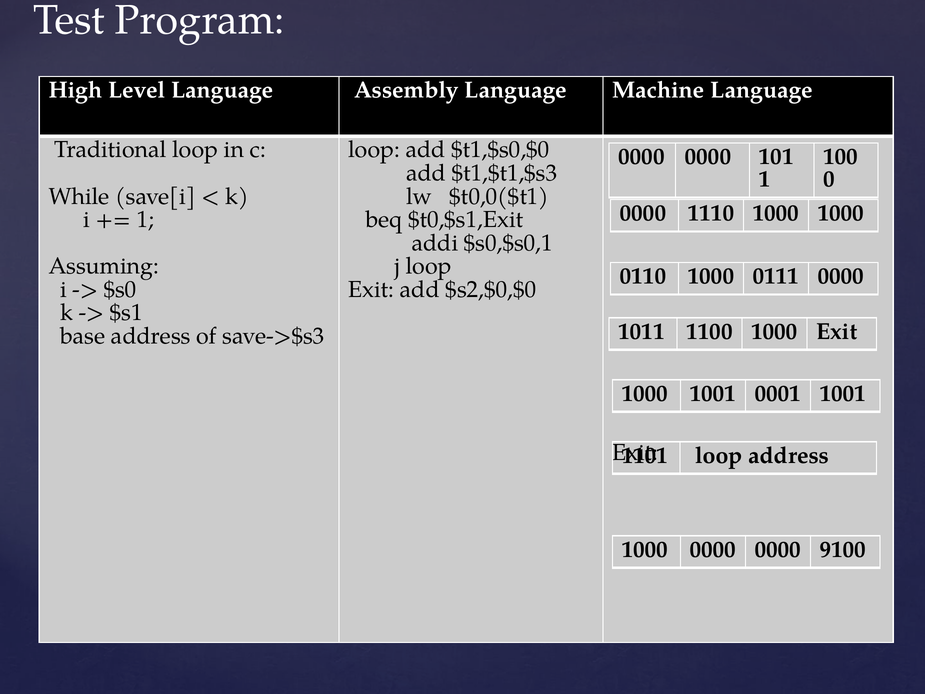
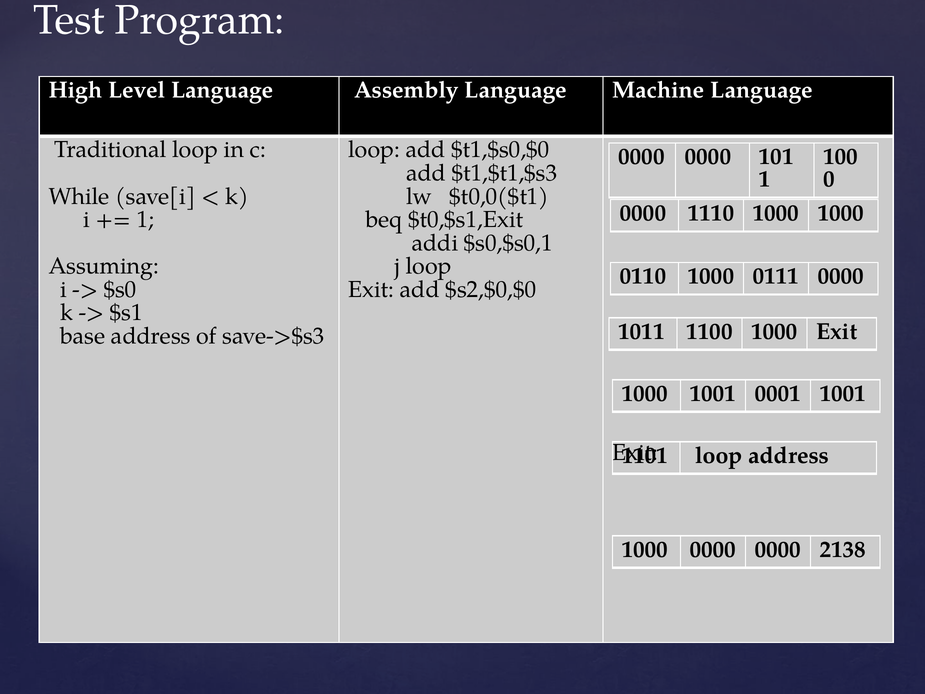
9100: 9100 -> 2138 (843, 549)
